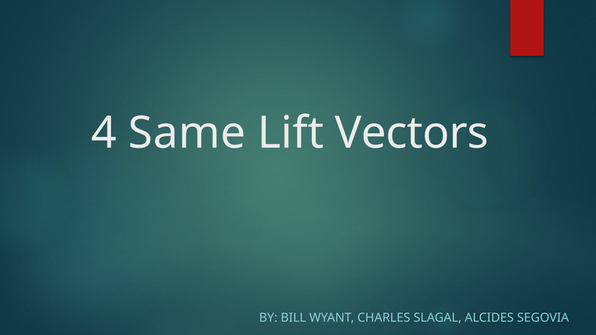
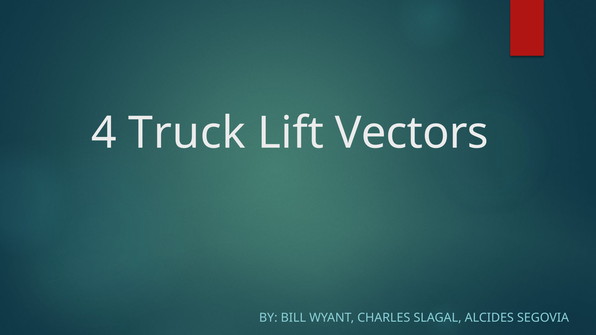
Same: Same -> Truck (187, 133)
